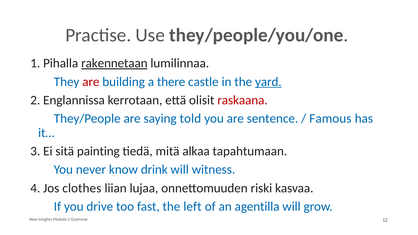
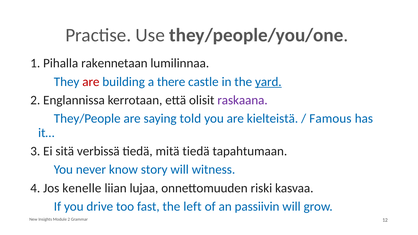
rakennetaan underline: present -> none (114, 63)
raskaana colour: red -> purple (242, 100)
sentence: sentence -> kielteistä (273, 119)
painting: painting -> verbissä (98, 151)
mitä alkaa: alkaa -> tiedä (196, 151)
drink: drink -> story (154, 170)
clothes: clothes -> kenelle (82, 188)
agentilla: agentilla -> passiivin (257, 207)
